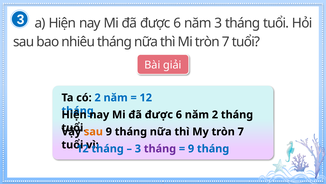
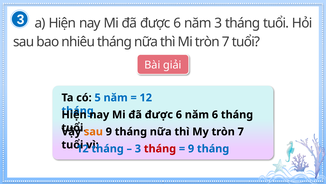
có 2: 2 -> 5 (98, 97)
năm 2: 2 -> 6 (215, 114)
tháng colour: purple -> red (160, 148)
